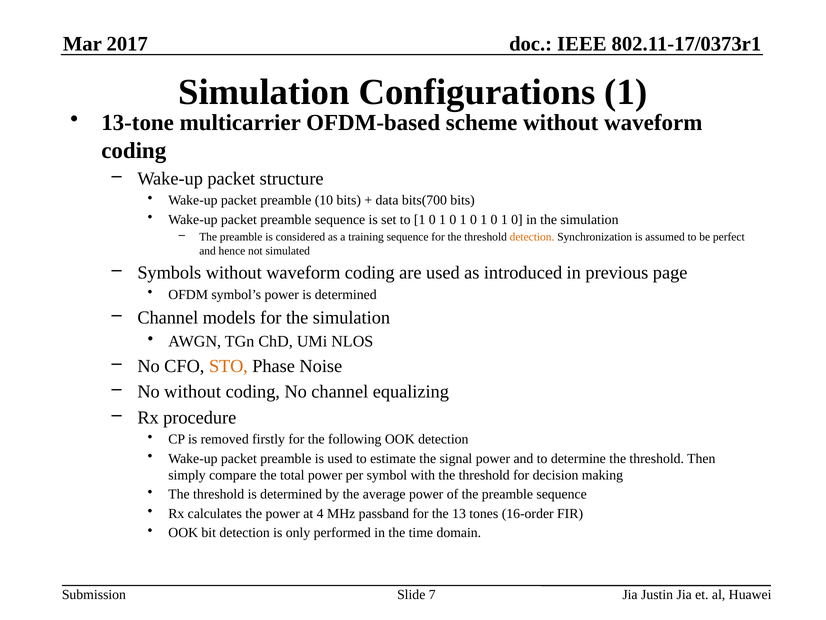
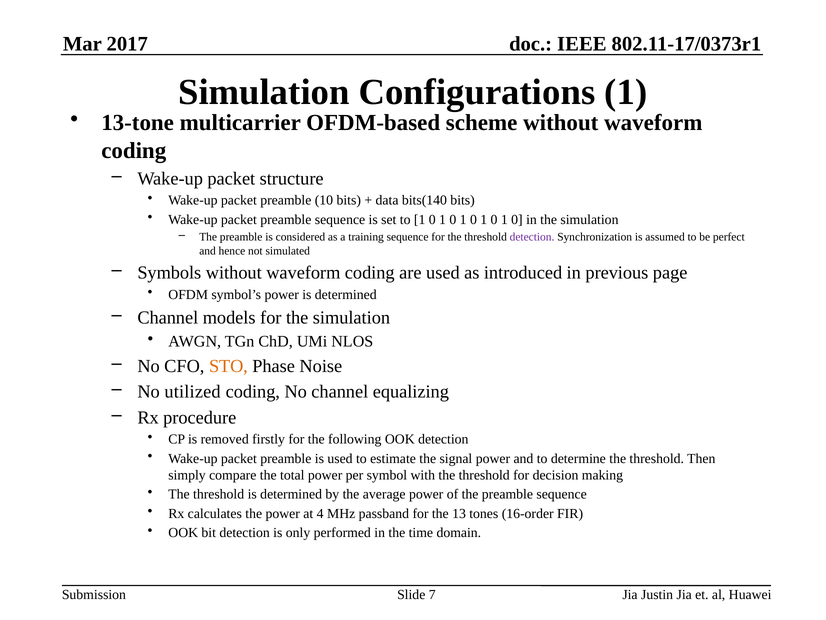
bits(700: bits(700 -> bits(140 (424, 200)
detection colour: orange -> purple (532, 237)
No without: without -> utilized (193, 391)
